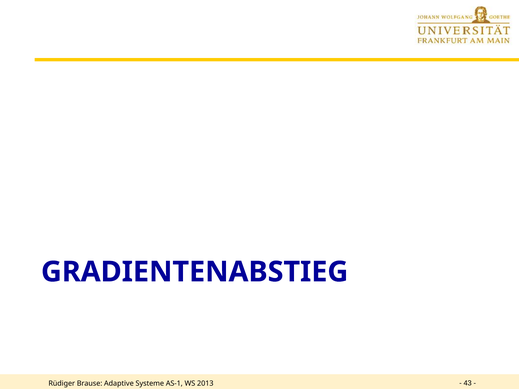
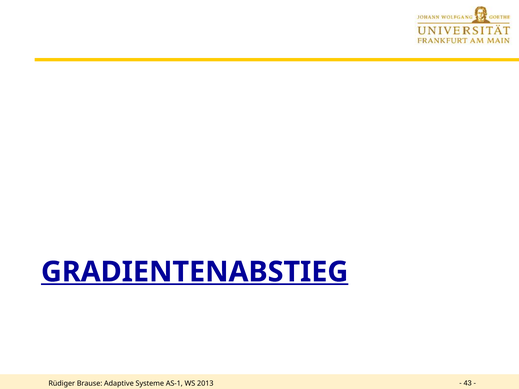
GRADIENTENABSTIEG underline: none -> present (195, 272)
